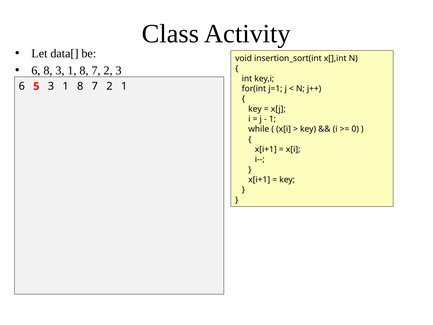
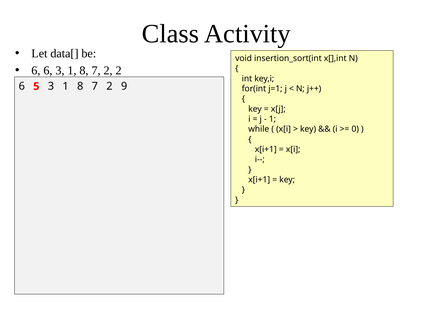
8: 8 -> 6 (48, 70)
7 2 3: 3 -> 2 (119, 70)
2 1: 1 -> 9 (124, 86)
